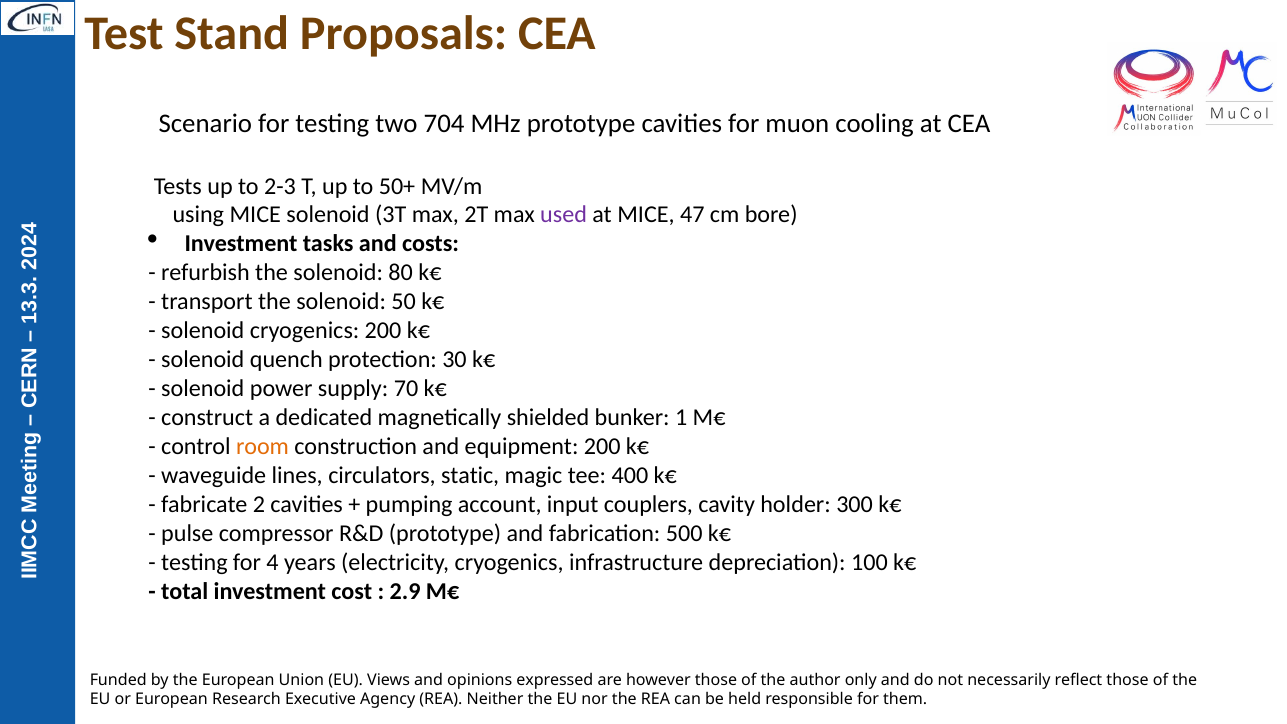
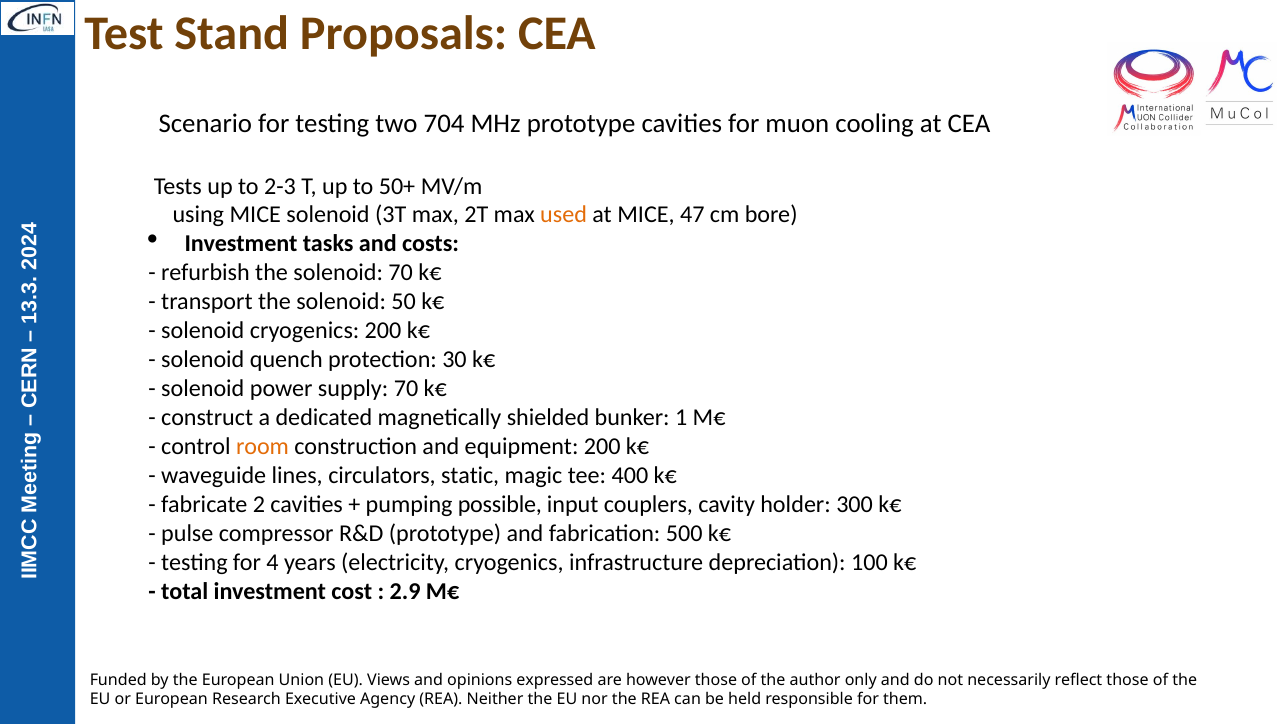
used colour: purple -> orange (564, 215)
solenoid 80: 80 -> 70 (401, 273)
account: account -> possible (500, 505)
